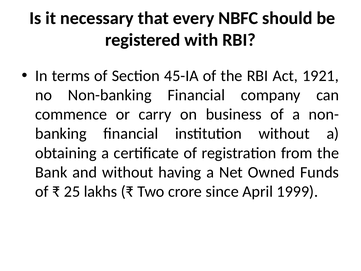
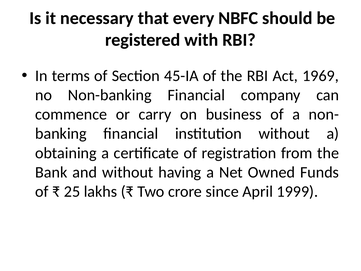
1921: 1921 -> 1969 (321, 76)
